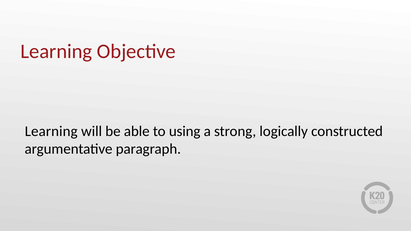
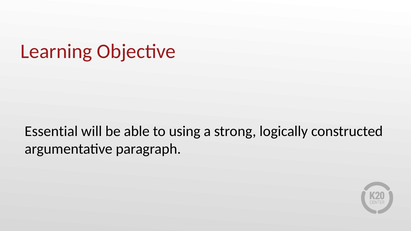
Learning: Learning -> Essential (51, 131)
